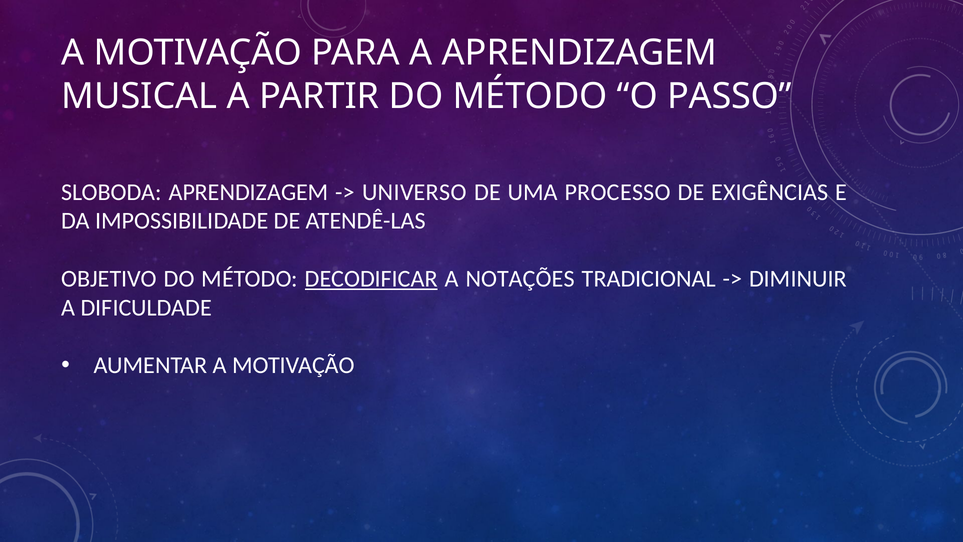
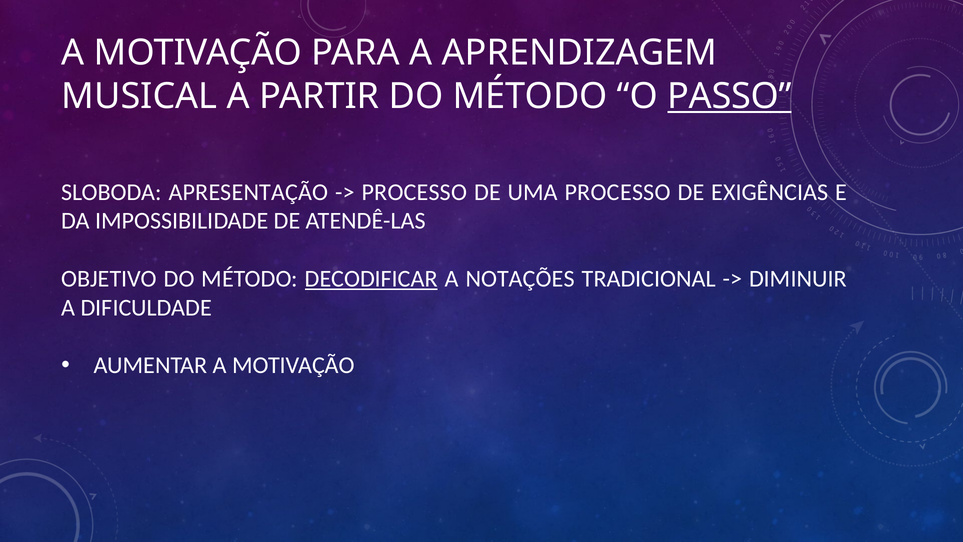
PASSO underline: none -> present (730, 96)
SLOBODA APRENDIZAGEM: APRENDIZAGEM -> APRESENTAÇÃO (248, 192)
UNIVERSO: UNIVERSO -> PROCESSO (414, 192)
